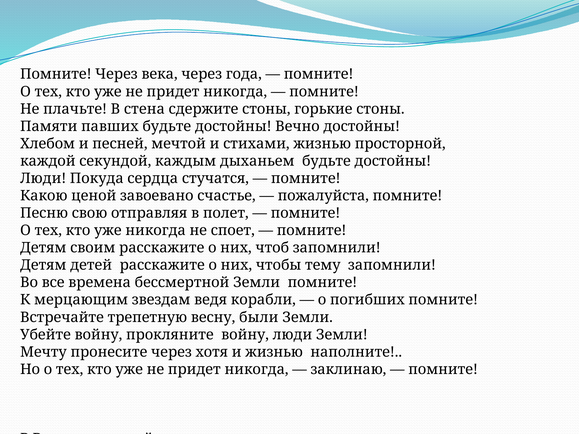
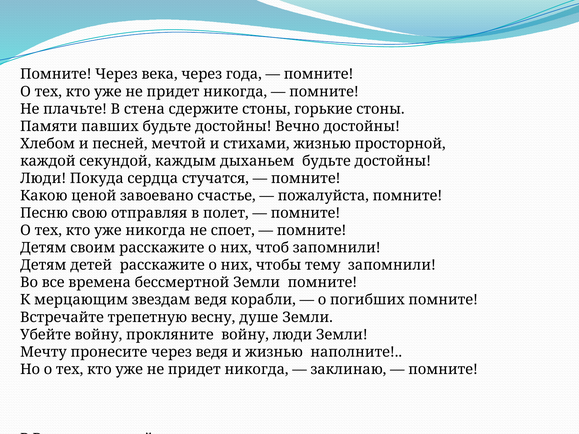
были: были -> душе (259, 317)
через хотя: хотя -> ведя (212, 352)
